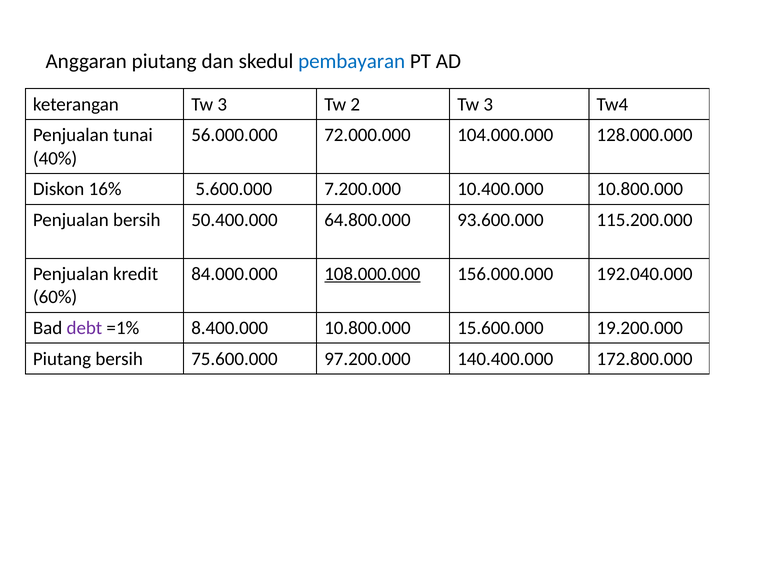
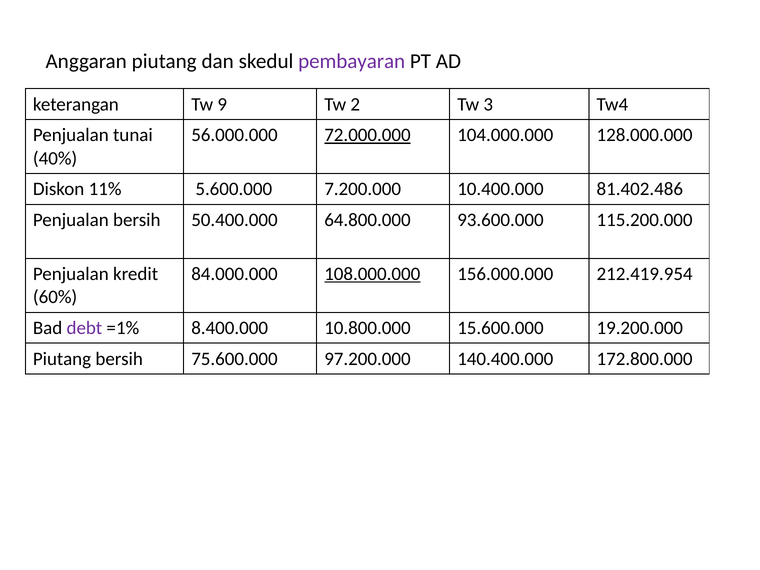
pembayaran colour: blue -> purple (352, 61)
keterangan Tw 3: 3 -> 9 (222, 104)
72.000.000 underline: none -> present (367, 135)
16%: 16% -> 11% (105, 189)
10.400.000 10.800.000: 10.800.000 -> 81.402.486 (640, 189)
192.040.000: 192.040.000 -> 212.419.954 (645, 274)
